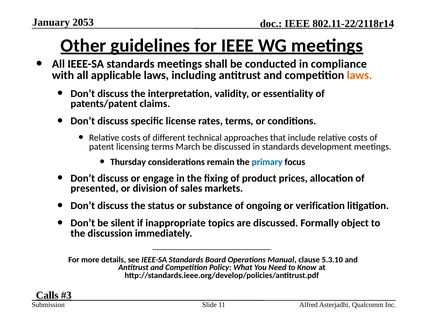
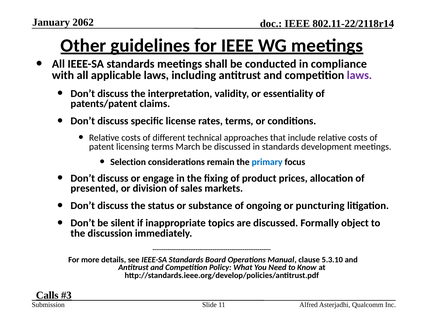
2053: 2053 -> 2062 (83, 22)
laws colour: orange -> purple (359, 75)
Thursday: Thursday -> Selection (128, 162)
verification: verification -> puncturing (320, 206)
